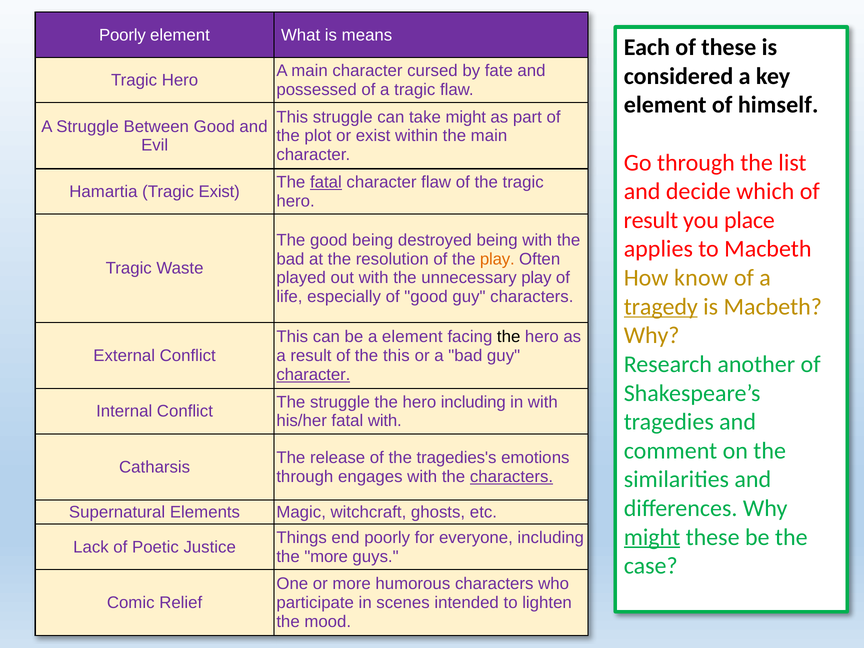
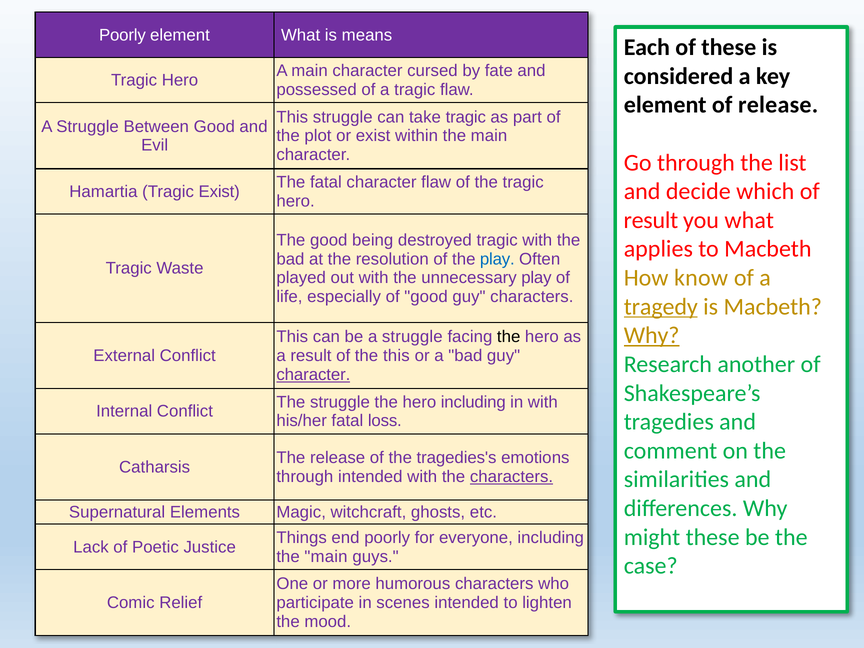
of himself: himself -> release (778, 105)
take might: might -> tragic (466, 117)
fatal underline: present -> none (326, 182)
you place: place -> what (749, 220)
destroyed being: being -> tragic (497, 240)
play colour: orange -> blue (497, 259)
Why underline: none -> present (652, 335)
be a element: element -> struggle (412, 337)
fatal with: with -> loss (385, 421)
through engages: engages -> intended (370, 477)
might underline: present -> none (652, 537)
more: more -> main (326, 557)
